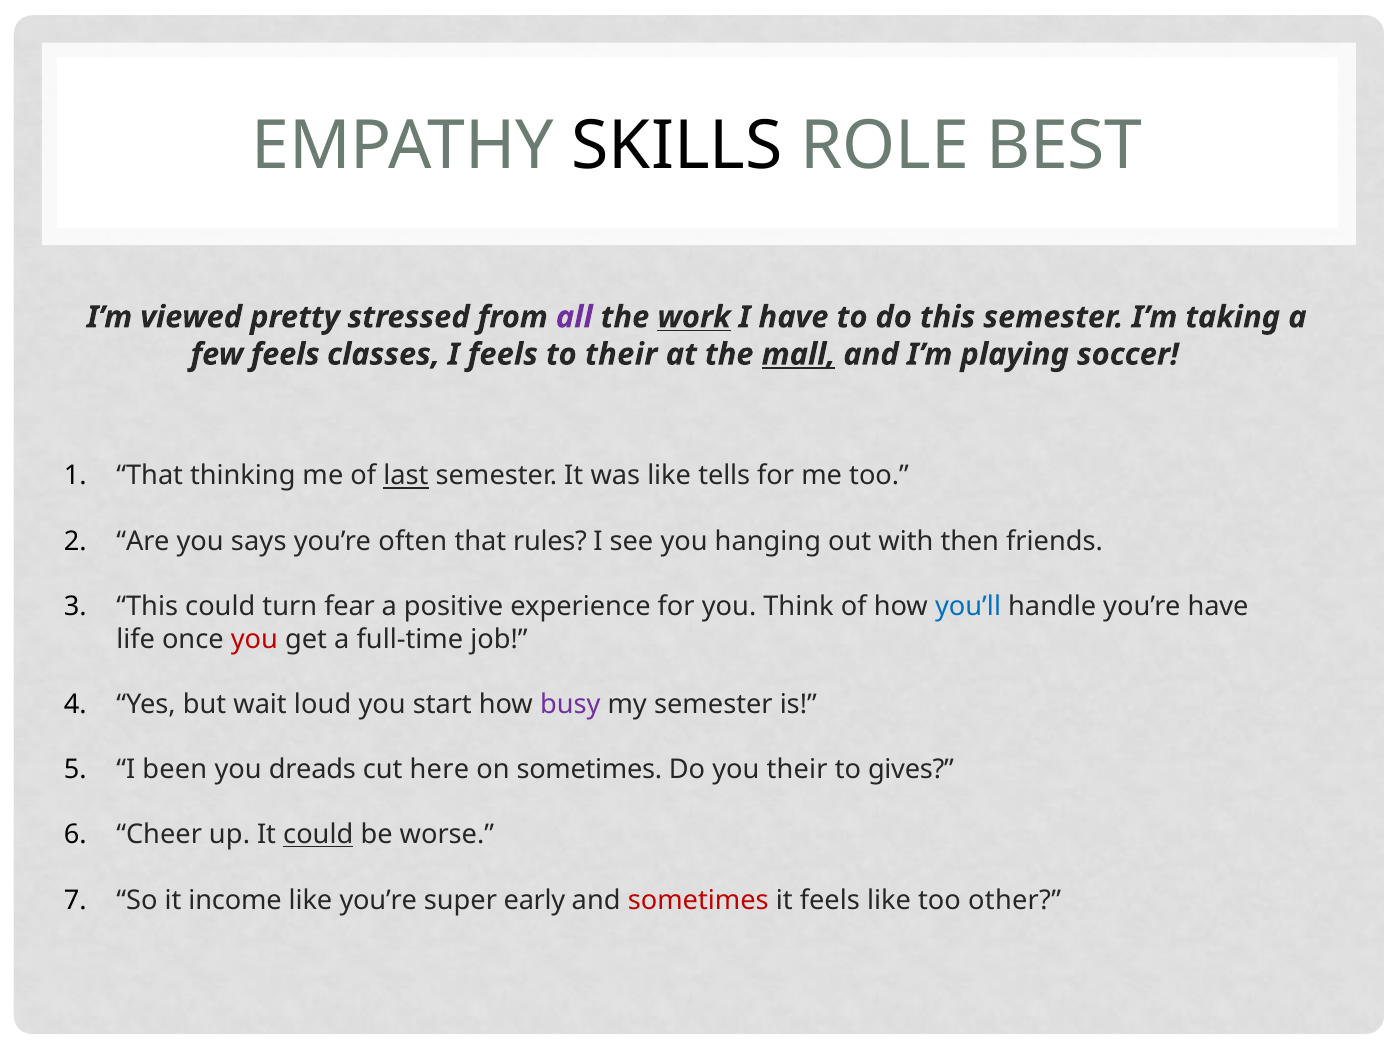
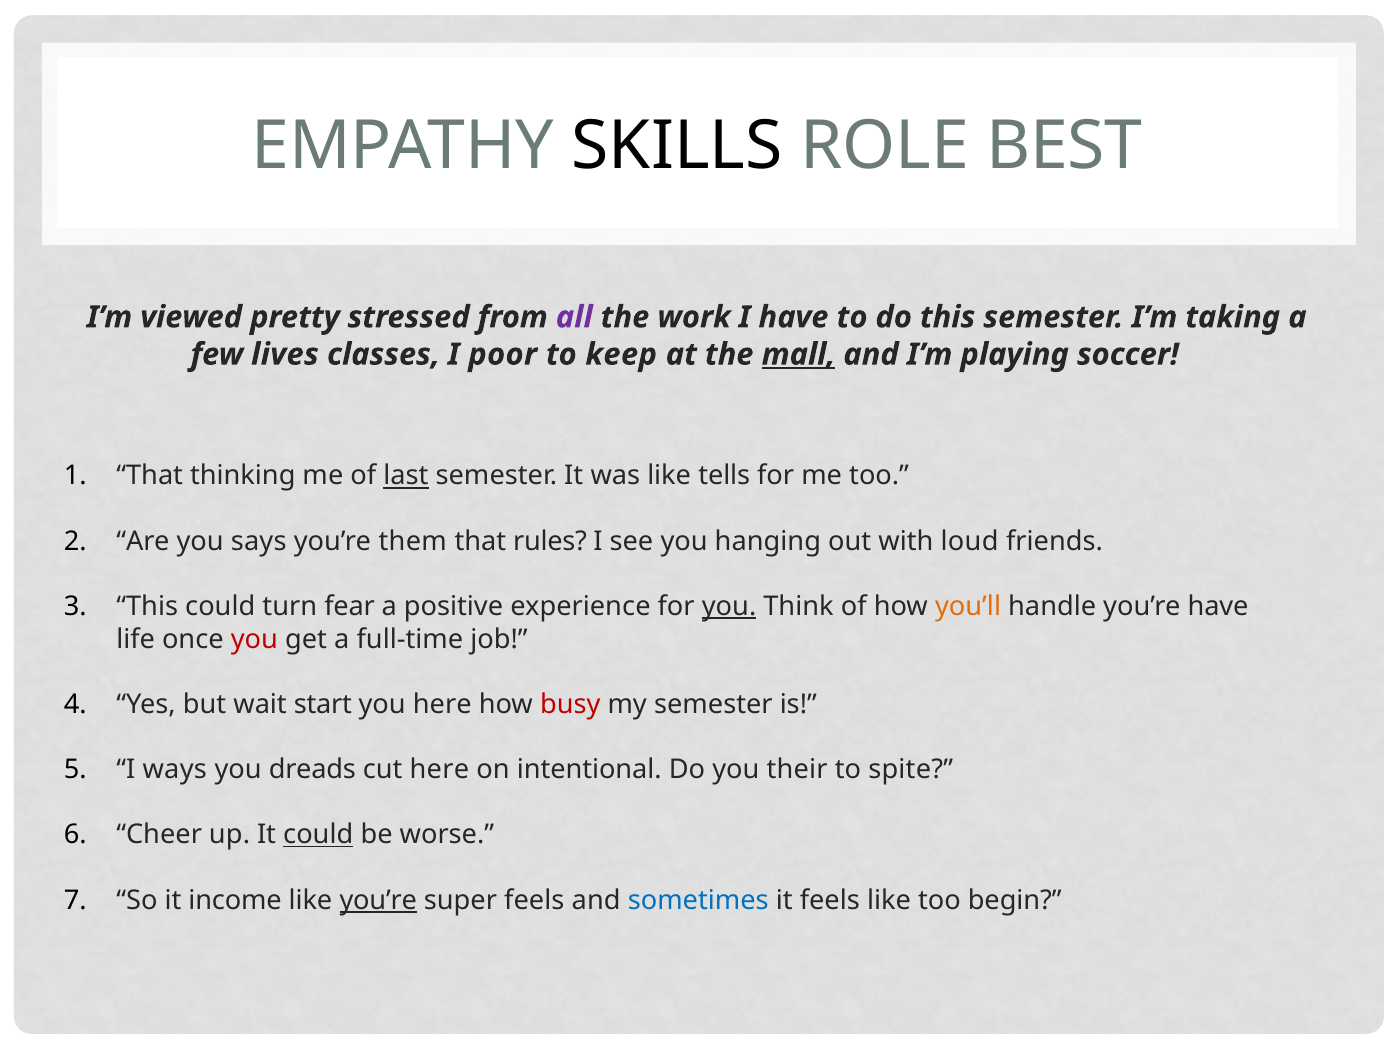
work underline: present -> none (694, 317)
few feels: feels -> lives (285, 355)
I feels: feels -> poor (503, 355)
to their: their -> keep (621, 355)
often: often -> them (413, 542)
then: then -> loud (970, 542)
you underline: none -> present (729, 607)
you’ll colour: blue -> orange (968, 607)
loud: loud -> start (323, 705)
you start: start -> here (442, 705)
busy colour: purple -> red (570, 705)
been: been -> ways (175, 770)
on sometimes: sometimes -> intentional (589, 770)
gives: gives -> spite (911, 770)
you’re underline: none -> present (378, 901)
super early: early -> feels (534, 901)
sometimes colour: red -> blue (698, 901)
other: other -> begin (1015, 901)
